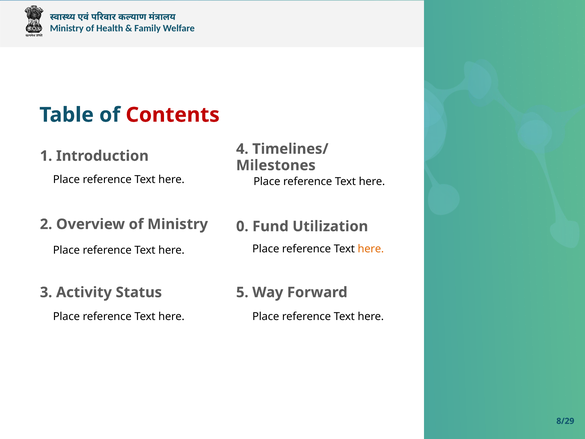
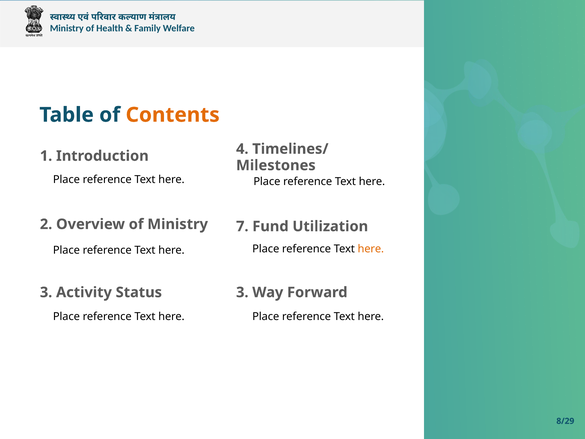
Contents colour: red -> orange (173, 115)
0: 0 -> 7 (242, 226)
Status 5: 5 -> 3 (242, 292)
